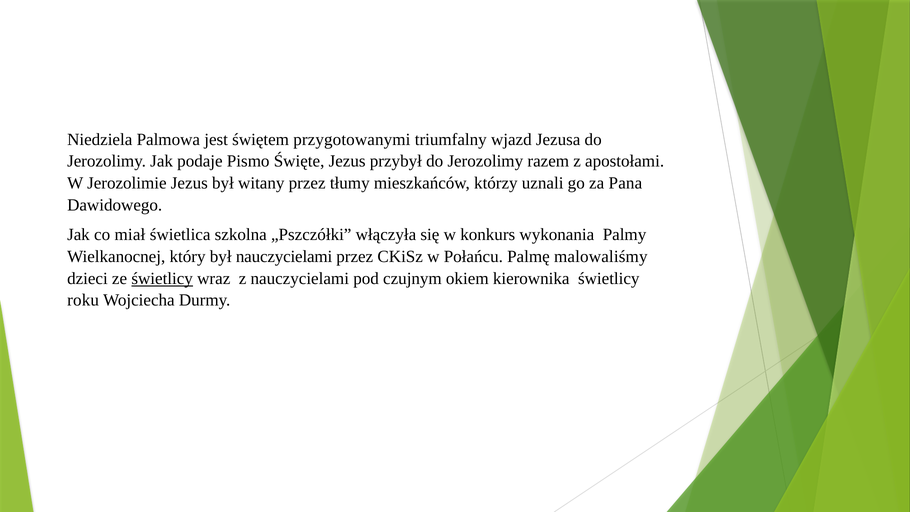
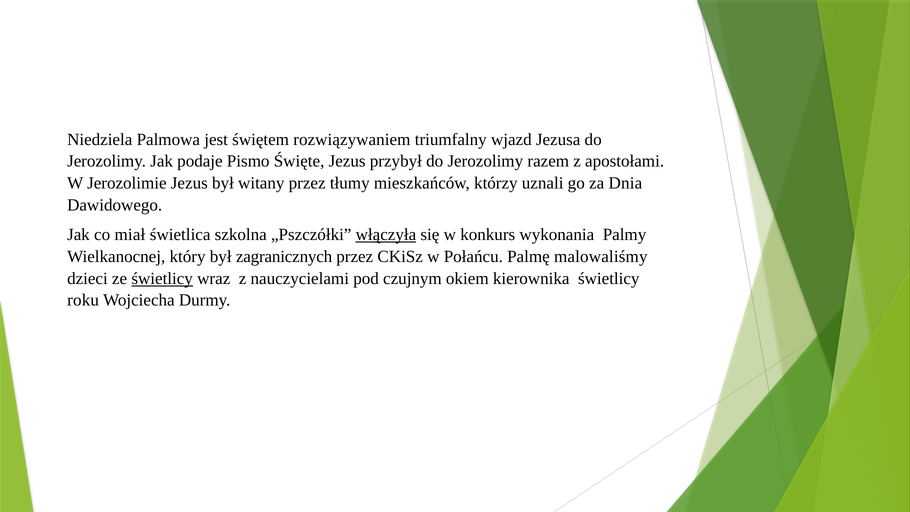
przygotowanymi: przygotowanymi -> rozwiązywaniem (352, 139)
Pana: Pana -> Dnia (625, 183)
włączyła underline: none -> present (386, 235)
był nauczycielami: nauczycielami -> zagranicznych (284, 256)
